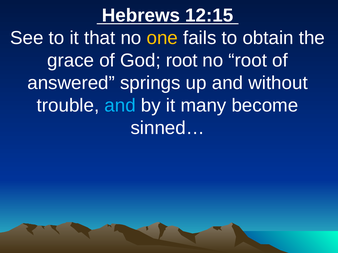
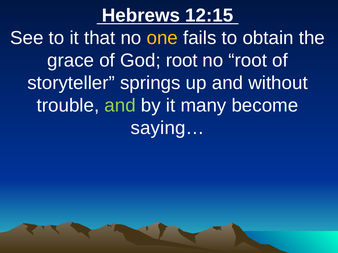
answered: answered -> storyteller (71, 83)
and colour: light blue -> light green (120, 106)
sinned…: sinned… -> saying… (168, 128)
